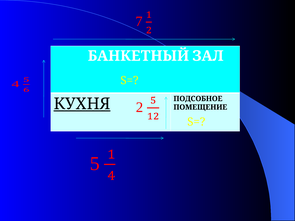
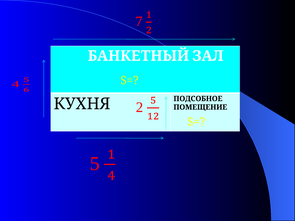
КУХНЯ underline: present -> none (82, 104)
